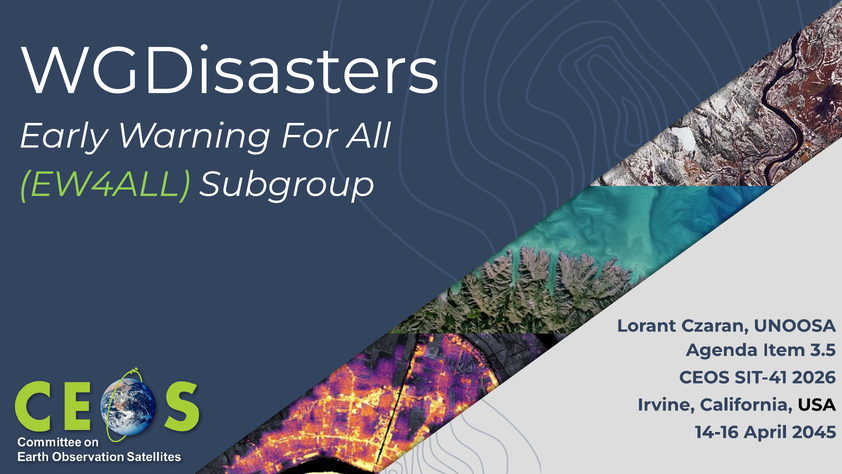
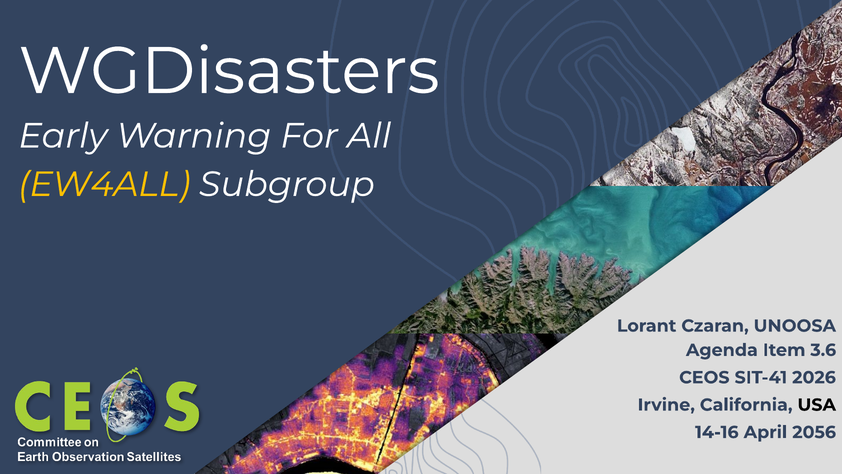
EW4ALL colour: light green -> yellow (104, 184)
3.5: 3.5 -> 3.6 (823, 350)
2045: 2045 -> 2056 (814, 432)
